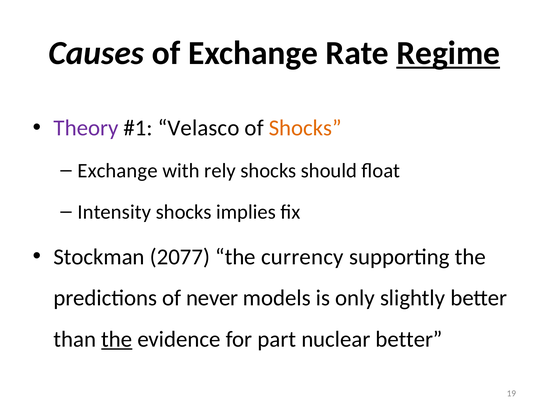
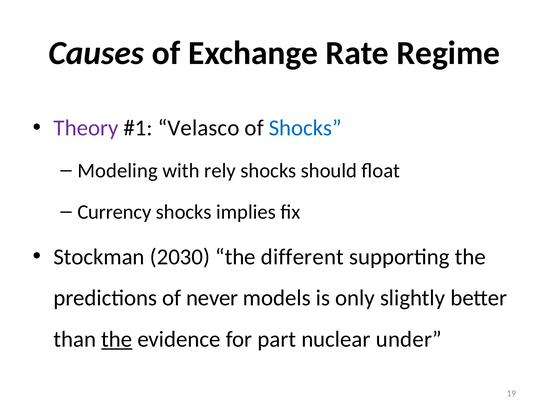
Regime underline: present -> none (448, 53)
Shocks colour: orange -> blue (305, 128)
Exchange: Exchange -> Modeling (118, 170)
Intensity: Intensity -> Currency (114, 212)
2077: 2077 -> 2030 (180, 257)
currency: currency -> different (302, 257)
nuclear better: better -> under (409, 339)
